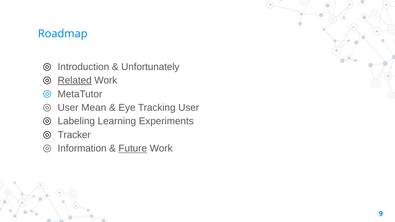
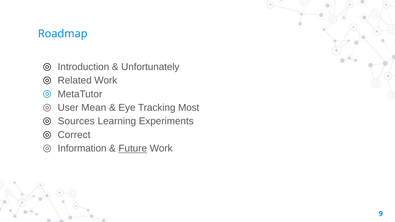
Related underline: present -> none (75, 80)
Tracking User: User -> Most (189, 108)
Labeling: Labeling -> Sources (76, 121)
Tracker: Tracker -> Correct (74, 135)
